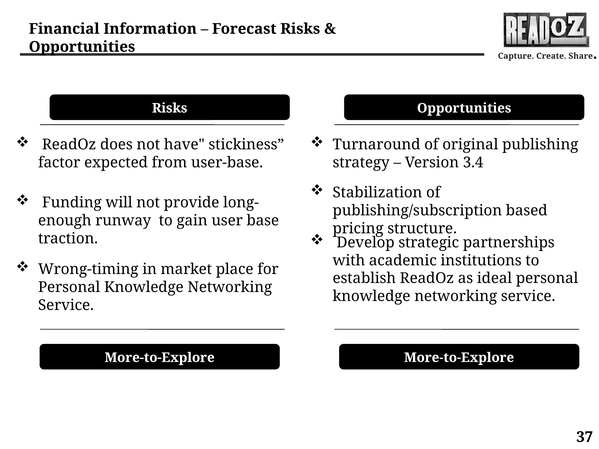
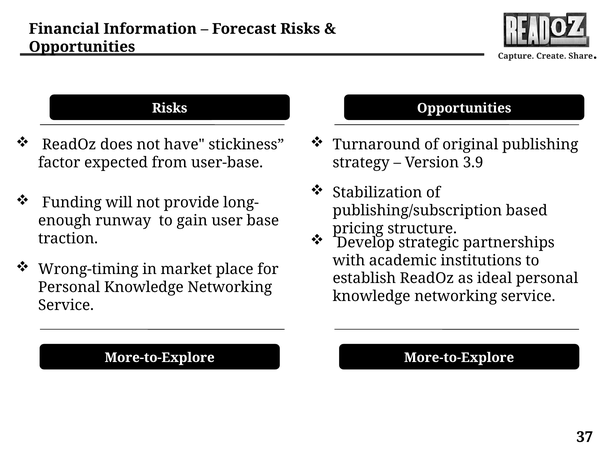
3.4: 3.4 -> 3.9 (473, 163)
